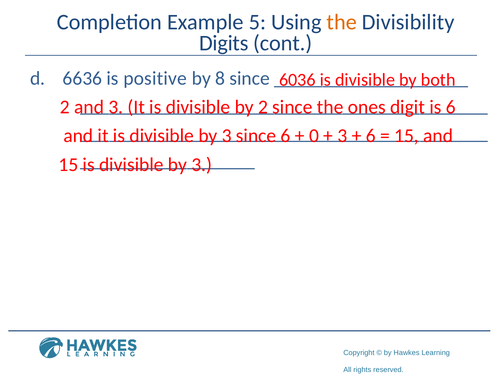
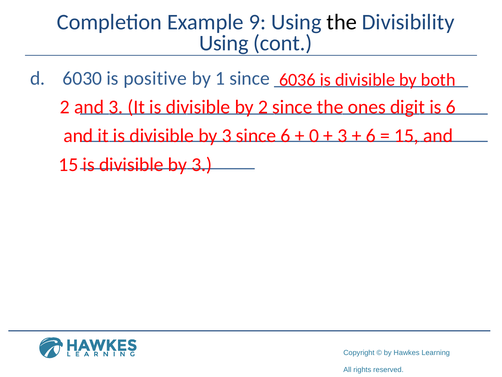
5: 5 -> 9 (257, 22)
the colour: orange -> black (342, 22)
Digits: Digits -> Using (224, 43)
6636: 6636 -> 6030 (82, 78)
8: 8 -> 1 (220, 78)
